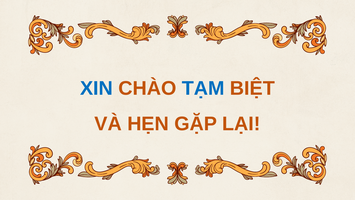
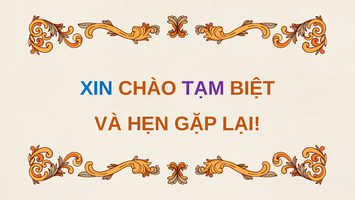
TẠM colour: blue -> purple (203, 88)
